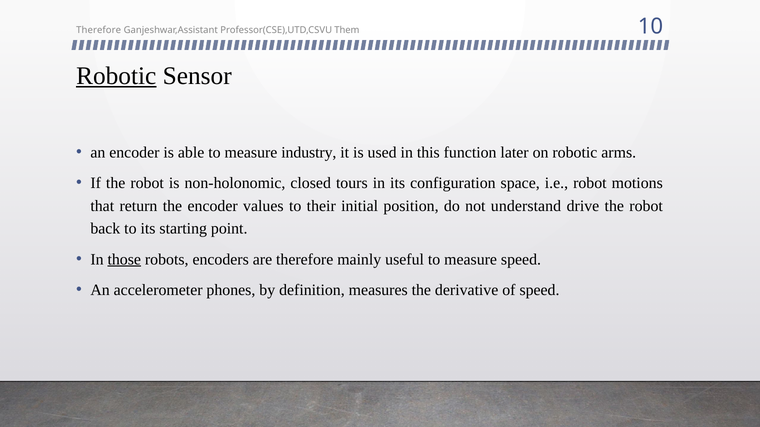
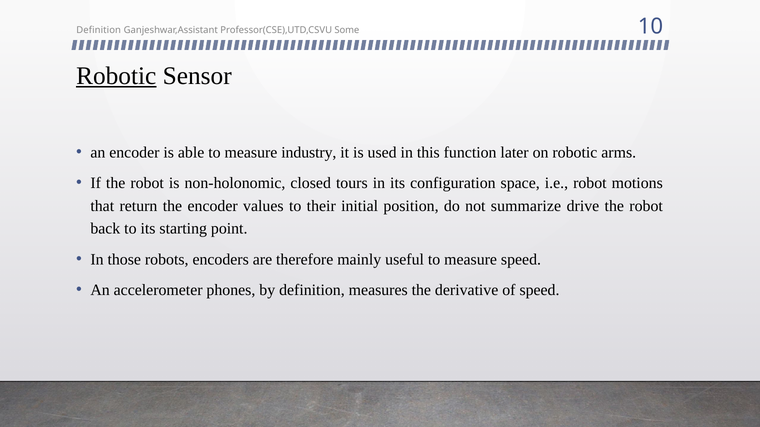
Therefore: Therefore -> Definition (99, 30)
Them: Them -> Some (347, 30)
understand: understand -> summarize (526, 206)
those underline: present -> none (124, 260)
